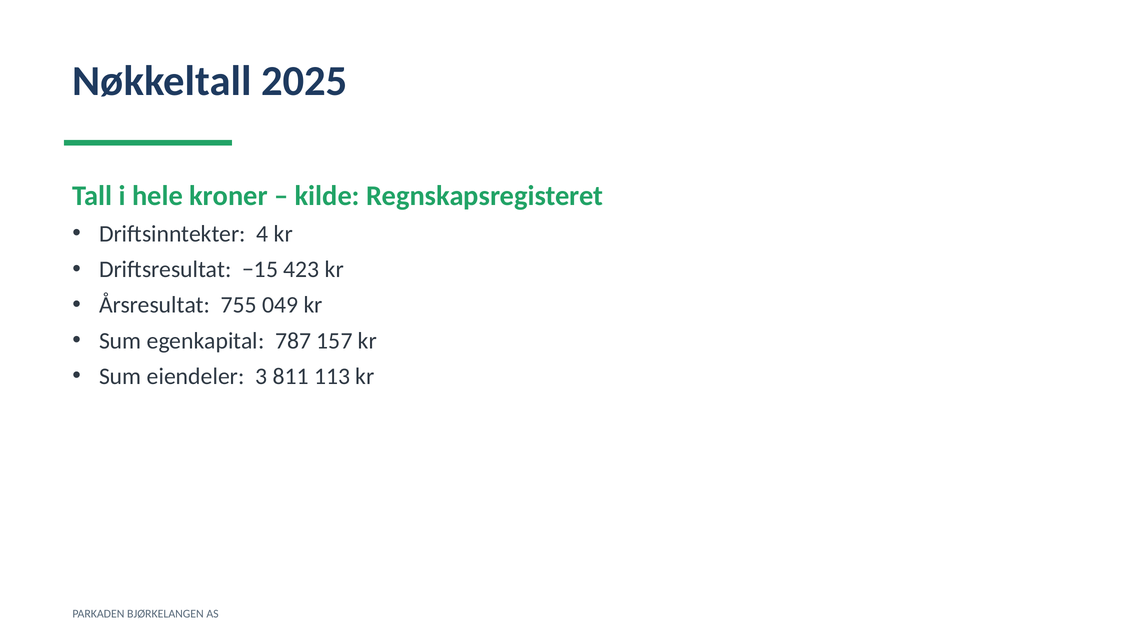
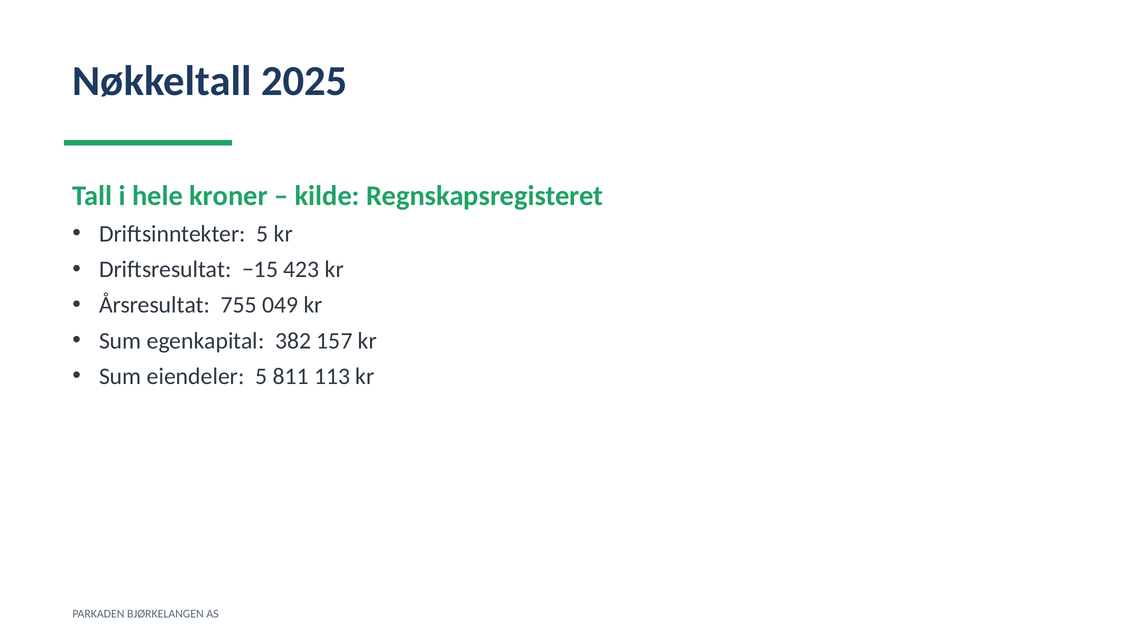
Driftsinntekter 4: 4 -> 5 (262, 234)
787: 787 -> 382 (293, 341)
eiendeler 3: 3 -> 5 (261, 376)
